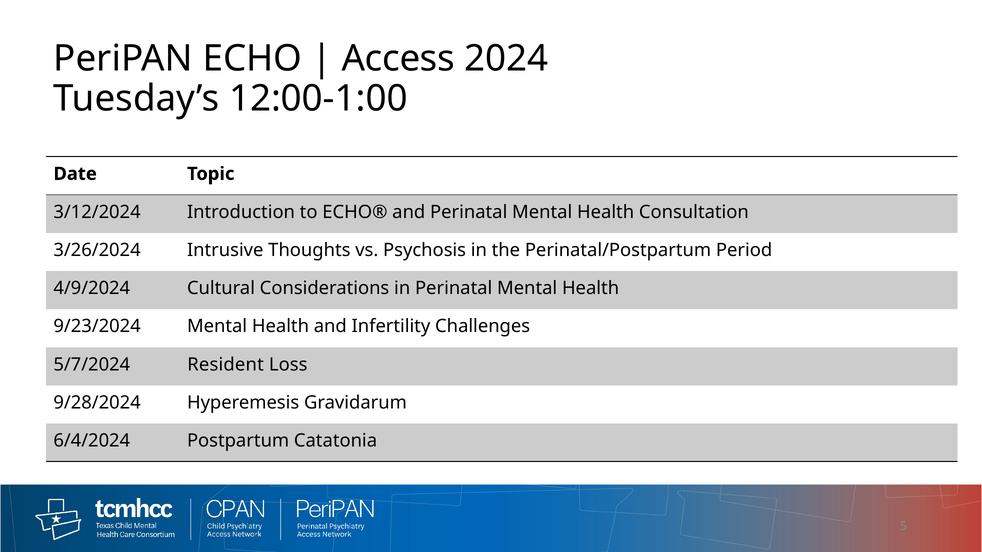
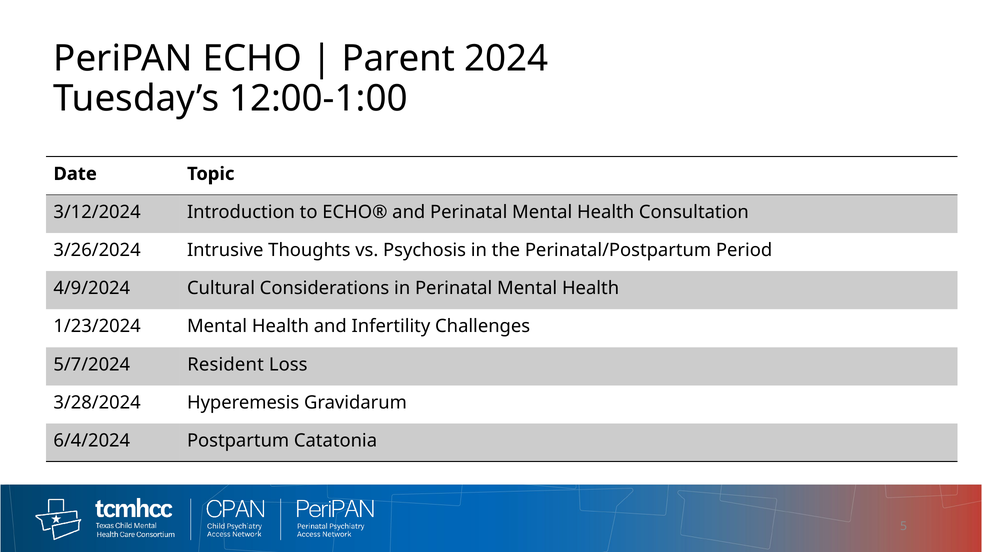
Access: Access -> Parent (398, 59)
9/23/2024: 9/23/2024 -> 1/23/2024 (97, 327)
9/28/2024: 9/28/2024 -> 3/28/2024 (97, 403)
